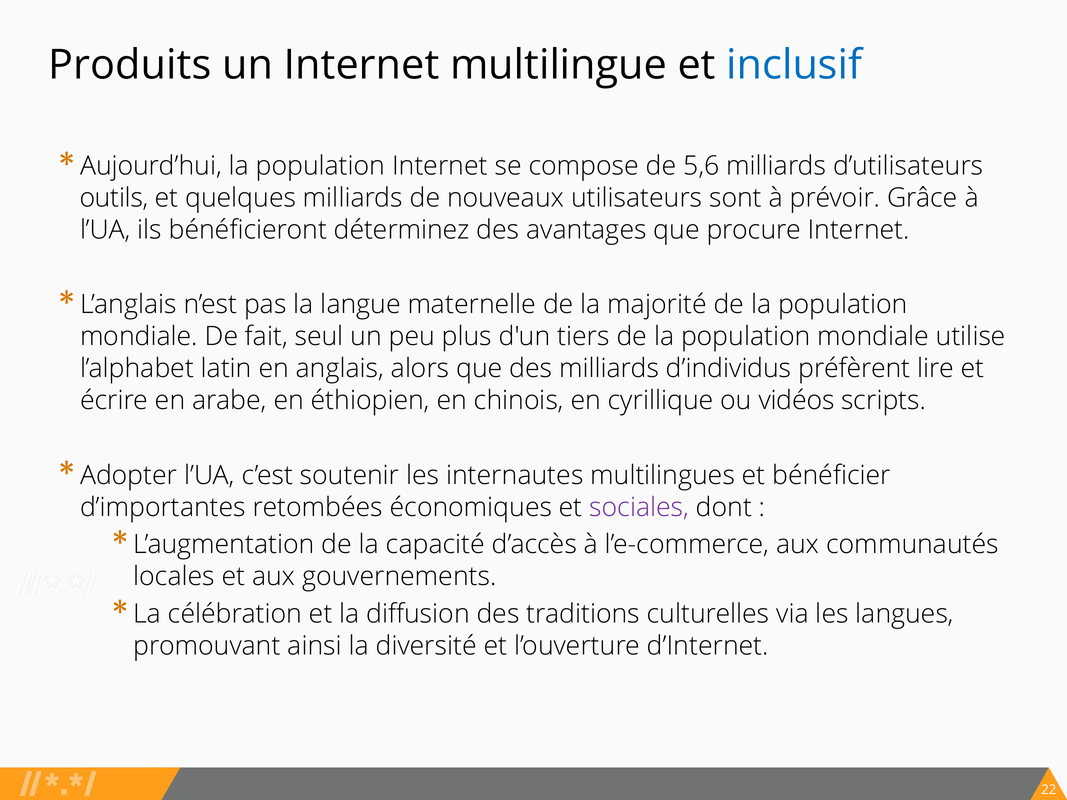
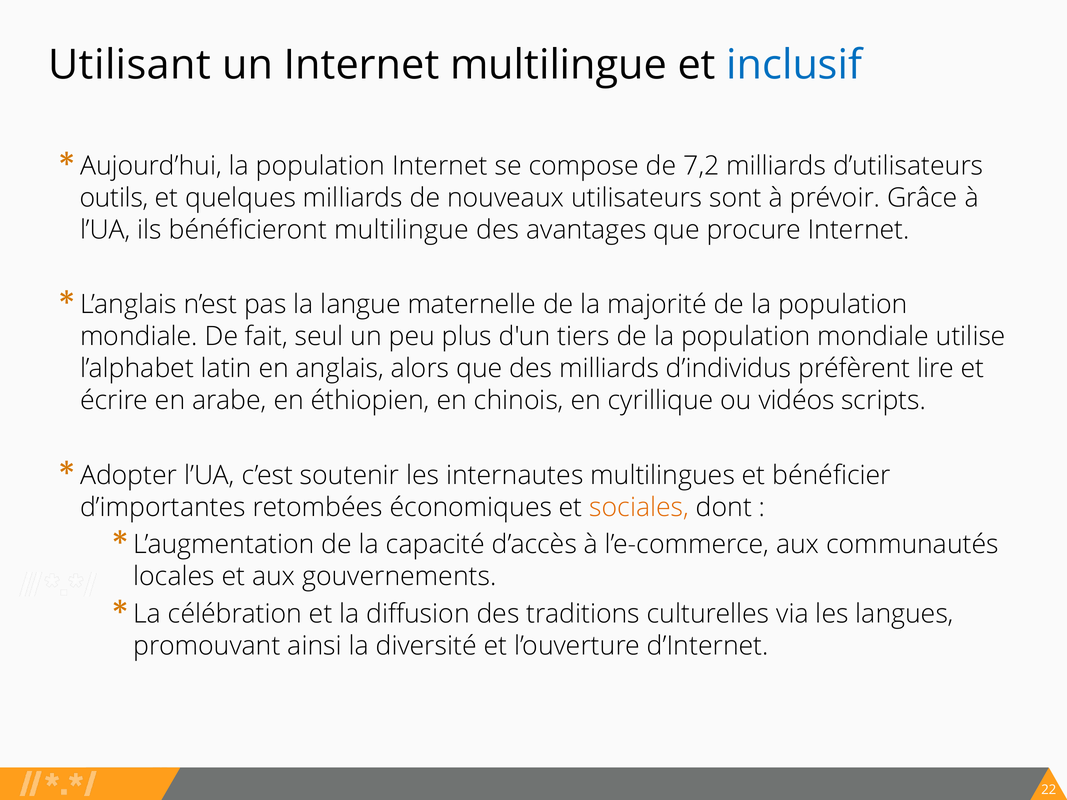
Produits: Produits -> Utilisant (130, 65)
5,6: 5,6 -> 7,2 (701, 166)
bénéficieront déterminez: déterminez -> multilingue (402, 230)
sociales colour: purple -> orange (639, 507)
